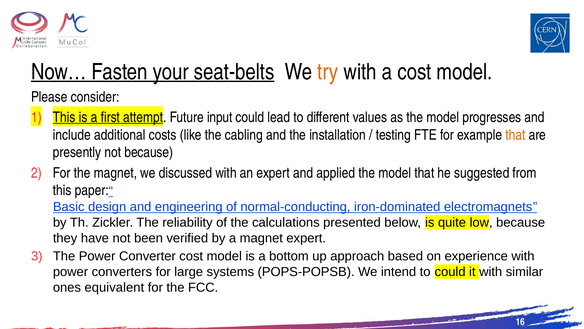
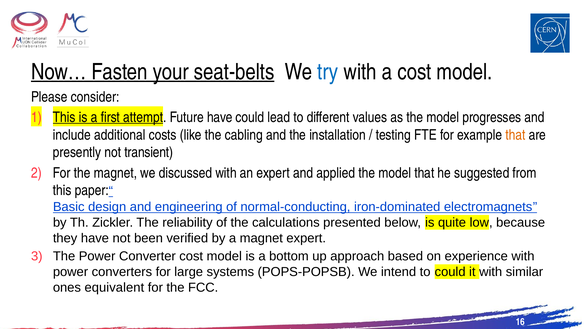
try colour: orange -> blue (328, 72)
Future input: input -> have (220, 117)
not because: because -> transient (149, 152)
